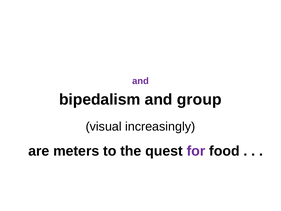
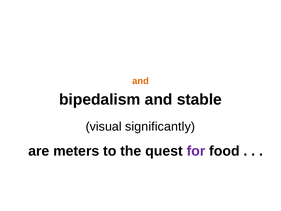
and colour: purple -> orange (140, 81)
group: group -> stable (199, 99)
increasingly: increasingly -> significantly (160, 126)
